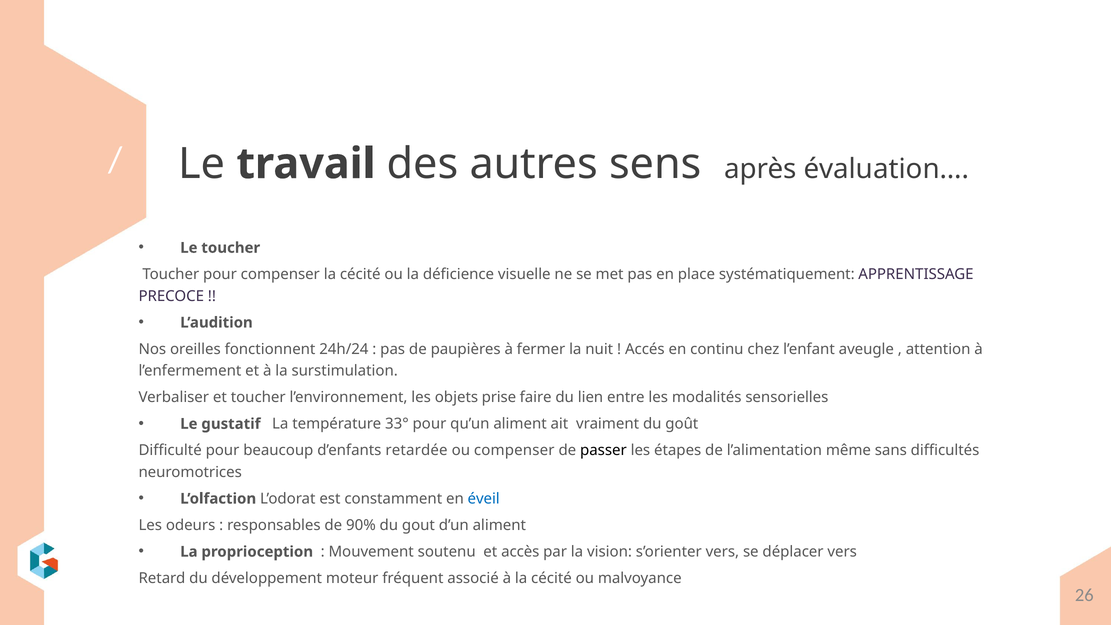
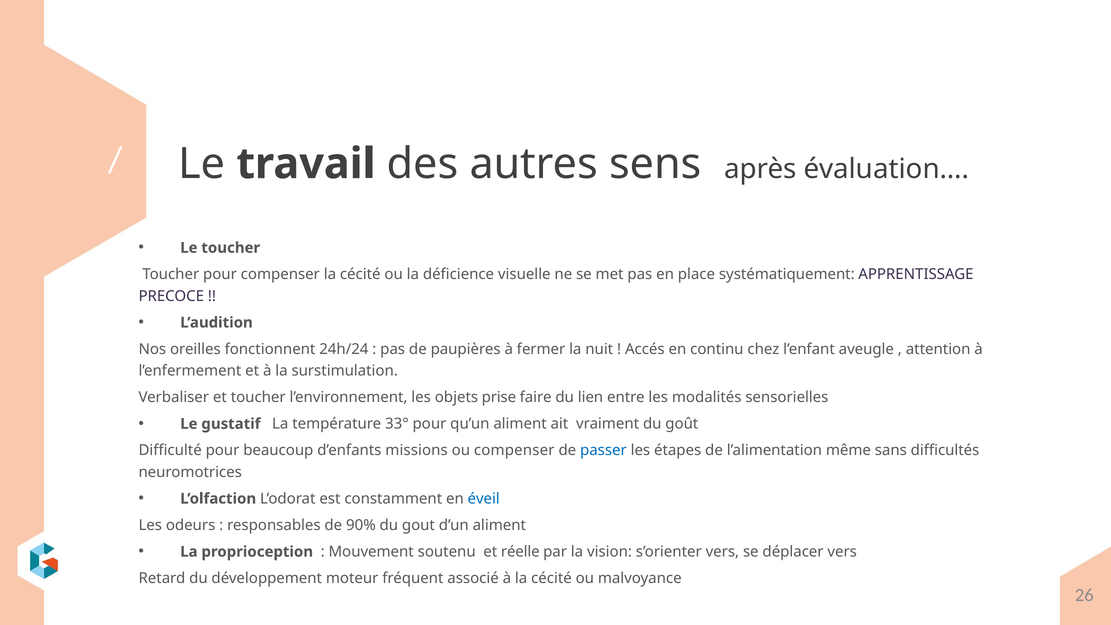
retardée: retardée -> missions (417, 450)
passer colour: black -> blue (603, 450)
accès: accès -> réelle (520, 552)
